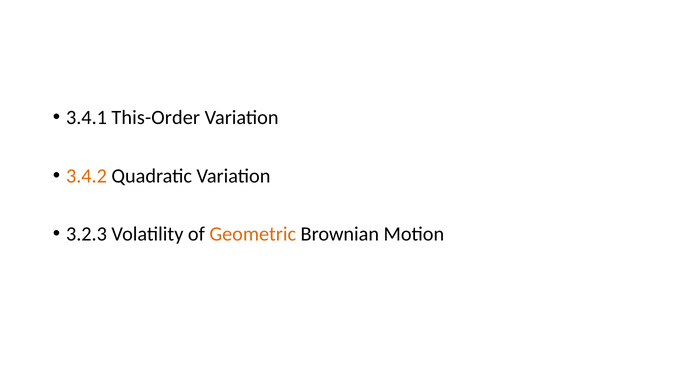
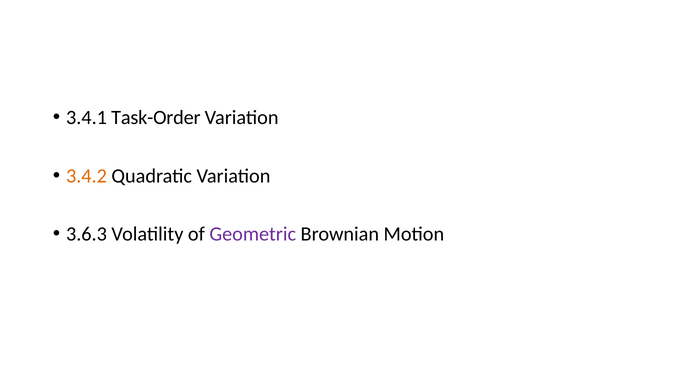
This-Order: This-Order -> Task-Order (156, 118)
3.2.3: 3.2.3 -> 3.6.3 (86, 234)
Geometric colour: orange -> purple (253, 234)
